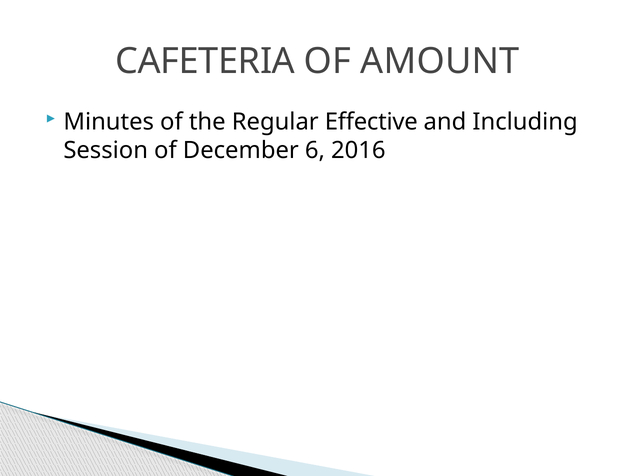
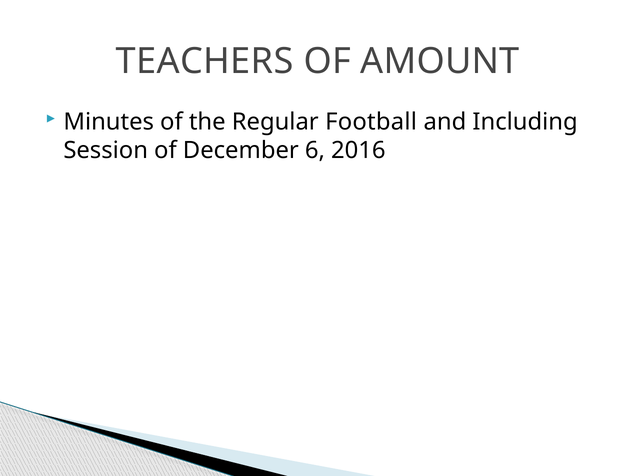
CAFETERIA: CAFETERIA -> TEACHERS (205, 61)
Effective: Effective -> Football (371, 122)
